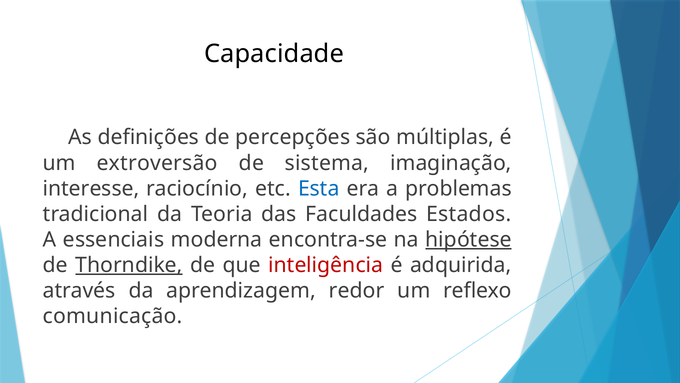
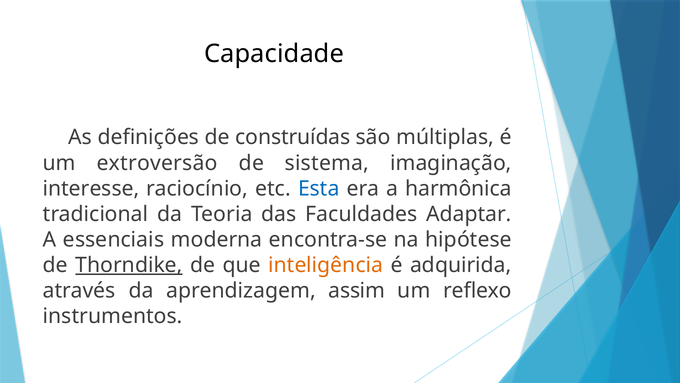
percepções: percepções -> construídas (293, 137)
problemas: problemas -> harmônica (459, 188)
Estados: Estados -> Adaptar (469, 214)
hipótese underline: present -> none (469, 239)
inteligência colour: red -> orange (326, 265)
redor: redor -> assim (357, 290)
comunicação: comunicação -> instrumentos (113, 316)
